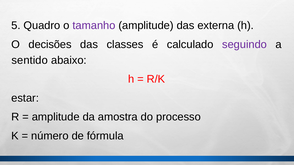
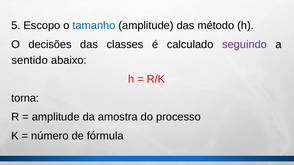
Quadro: Quadro -> Escopo (42, 26)
tamanho colour: purple -> blue (94, 26)
externa: externa -> método (216, 26)
estar: estar -> torna (25, 98)
